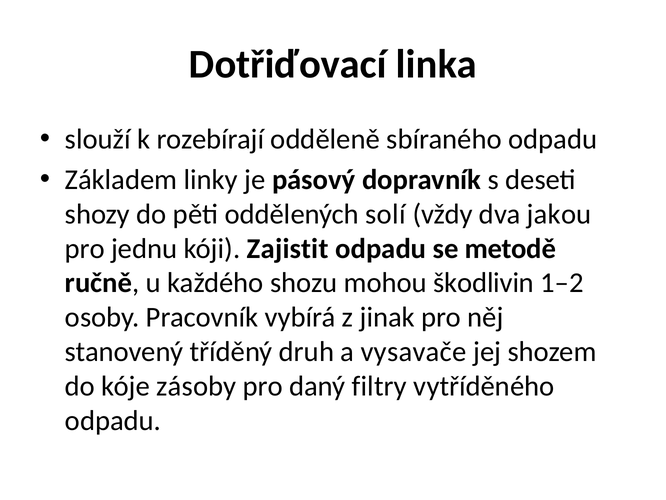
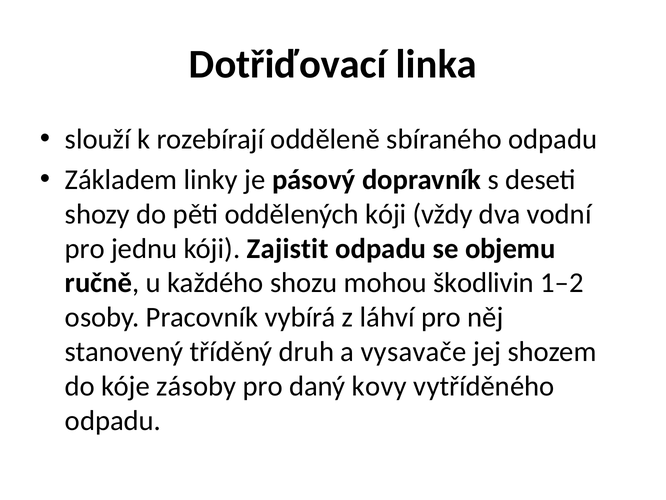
oddělených solí: solí -> kóji (386, 214)
jakou: jakou -> vodní (559, 214)
metodě: metodě -> objemu (510, 248)
jinak: jinak -> láhví (387, 317)
filtry: filtry -> kovy (379, 386)
